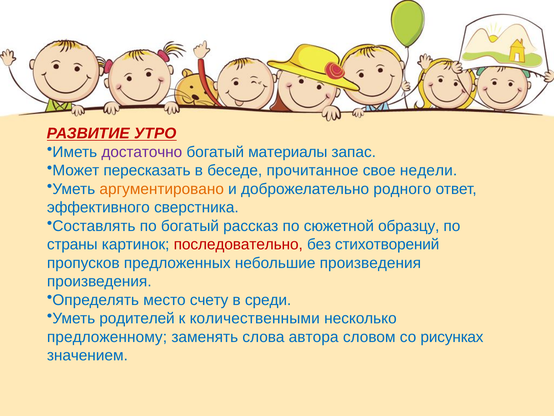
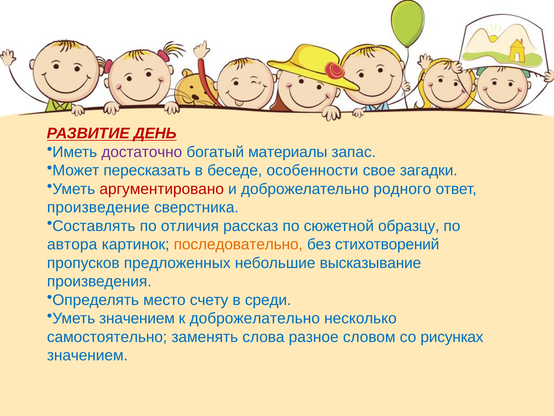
УТРО: УТРО -> ДЕНЬ (155, 133)
прочитанное: прочитанное -> особенности (312, 170)
недели: недели -> загадки (429, 170)
аргументировано colour: orange -> red (162, 189)
эффективного: эффективного -> произведение (98, 207)
по богатый: богатый -> отличия (190, 226)
страны: страны -> автора (72, 244)
последовательно colour: red -> orange (238, 244)
небольшие произведения: произведения -> высказывание (370, 263)
Уметь родителей: родителей -> значением (137, 318)
к количественными: количественными -> доброжелательно (255, 318)
предложенному: предложенному -> самостоятельно (107, 337)
автора: автора -> разное (314, 337)
